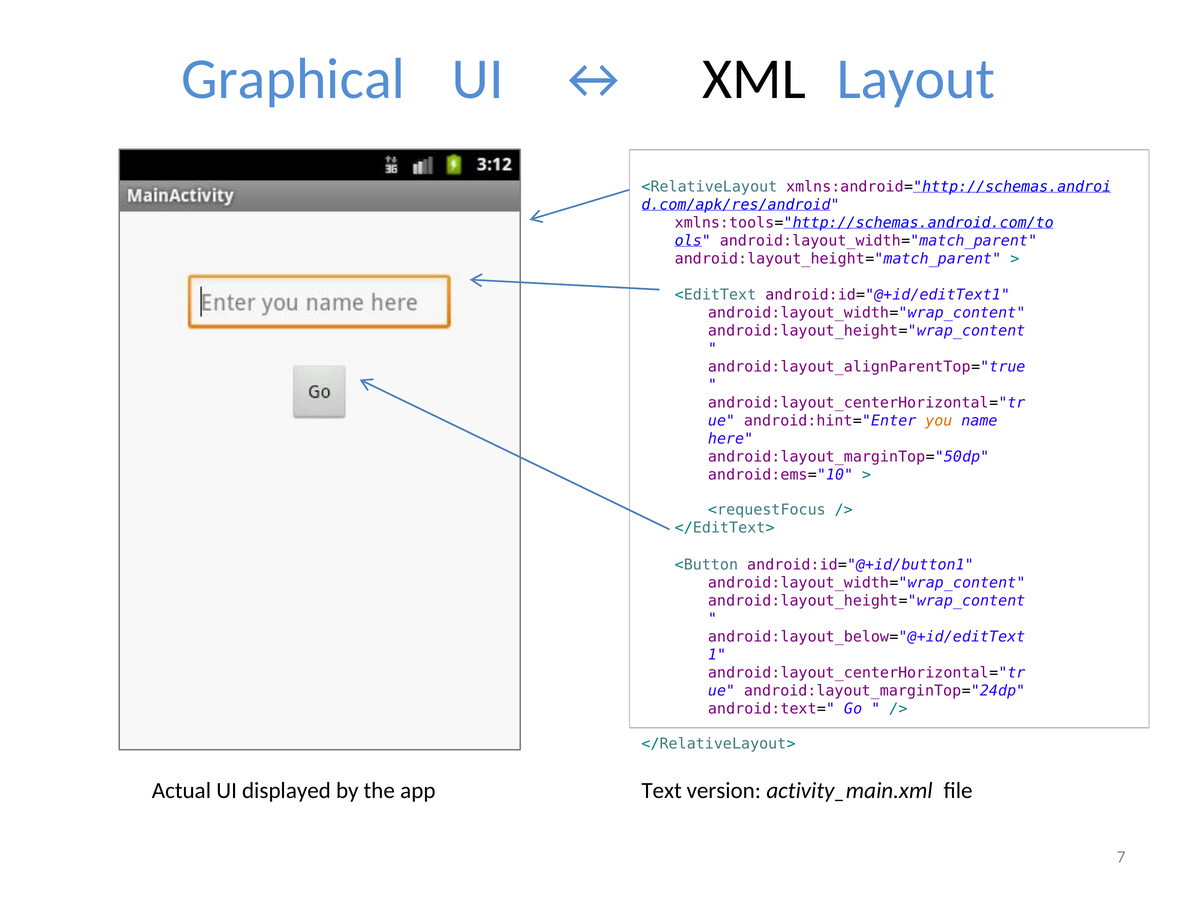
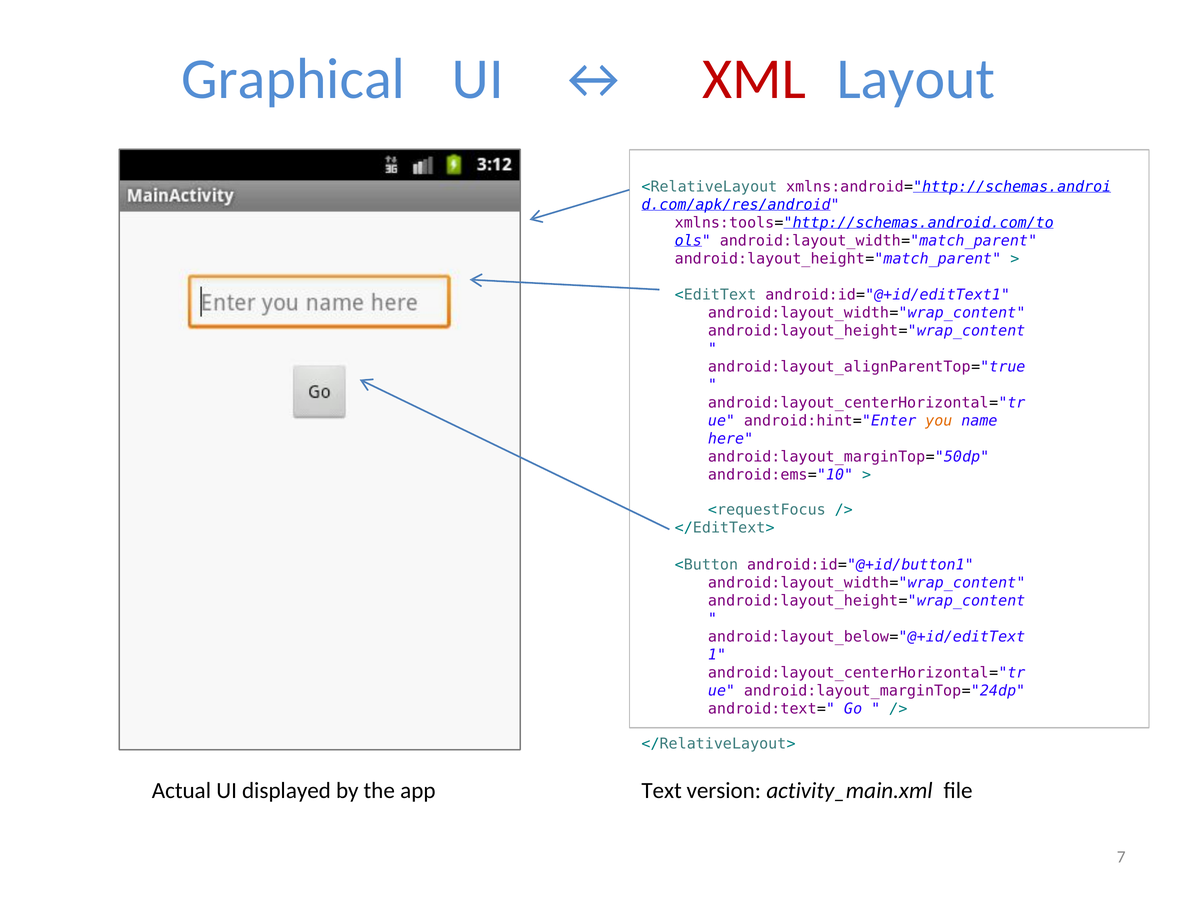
XML colour: black -> red (754, 79)
